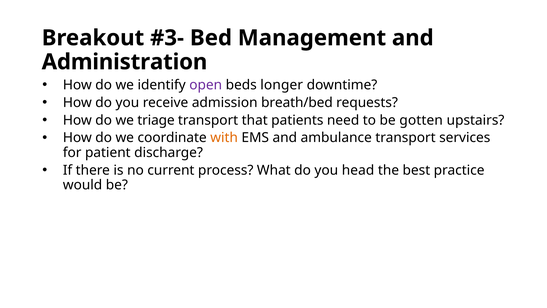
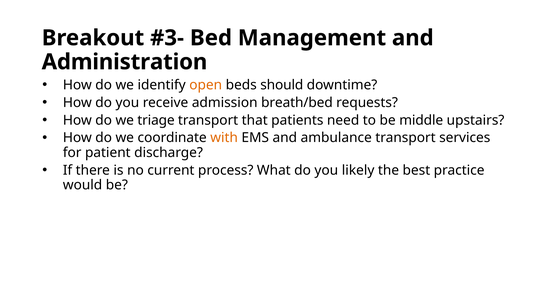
open colour: purple -> orange (206, 85)
longer: longer -> should (282, 85)
gotten: gotten -> middle (421, 120)
head: head -> likely (358, 170)
